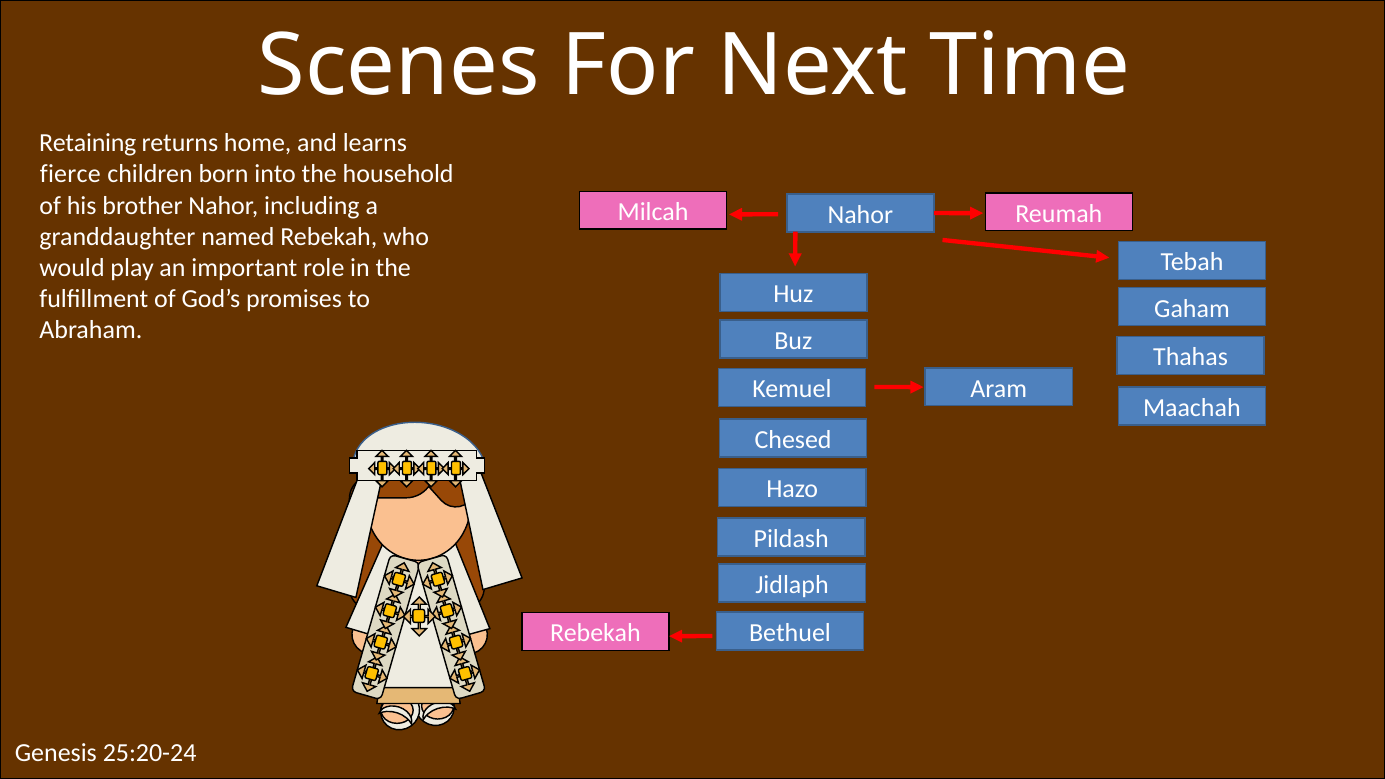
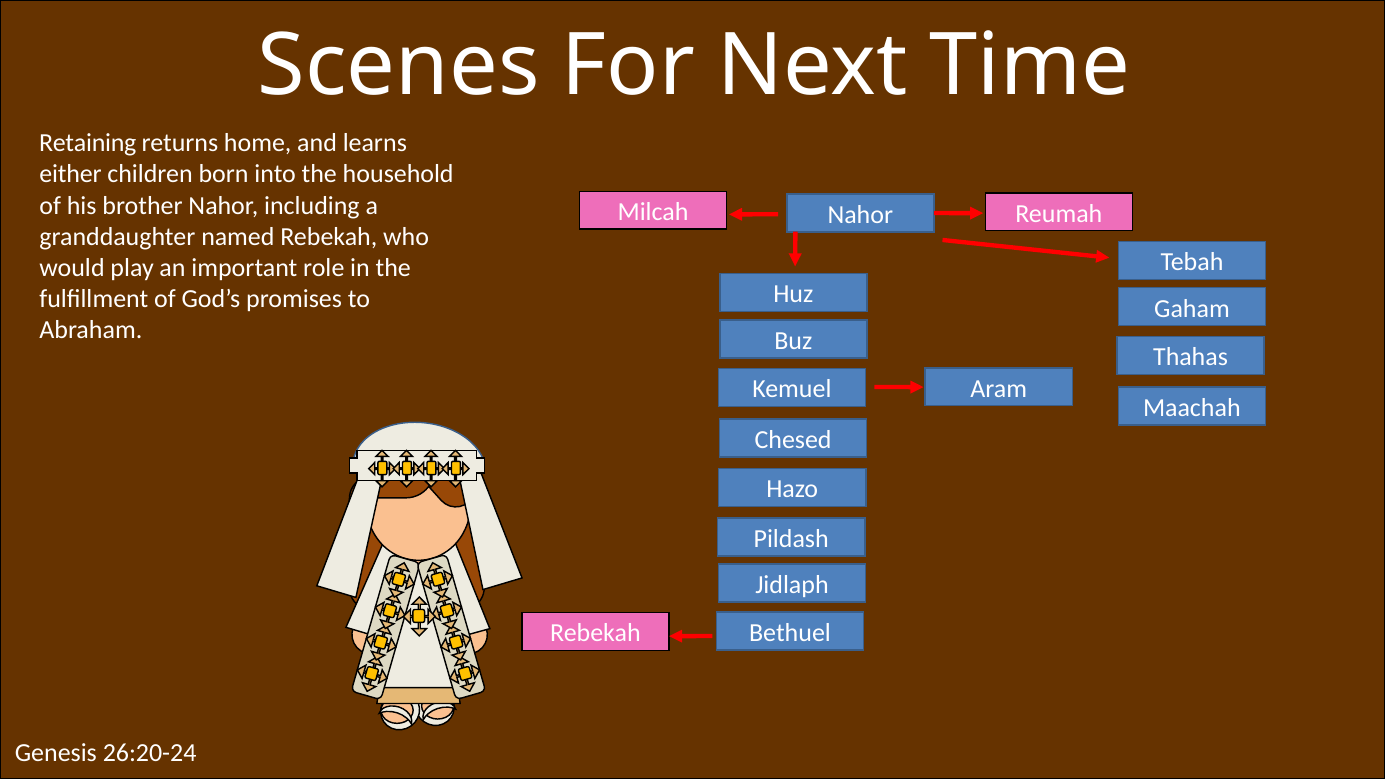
fierce: fierce -> either (71, 174)
25:20-24: 25:20-24 -> 26:20-24 (150, 753)
